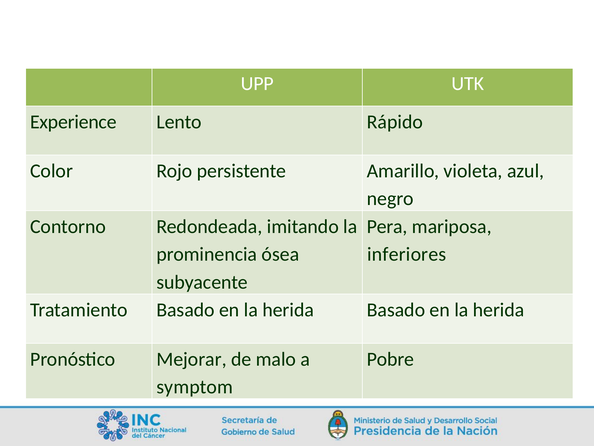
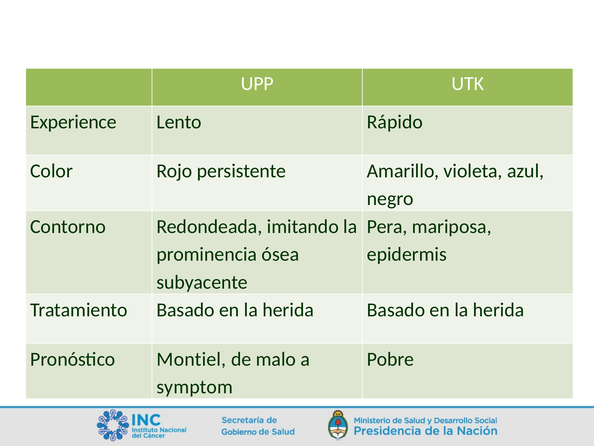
inferiores: inferiores -> epidermis (407, 254)
Mejorar: Mejorar -> Montiel (191, 359)
